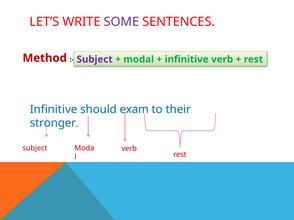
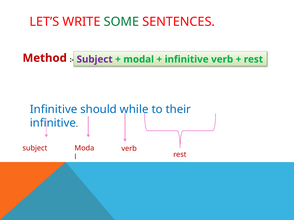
SOME colour: purple -> green (121, 22)
exam: exam -> while (134, 110)
stronger: stronger -> infinitive (53, 123)
